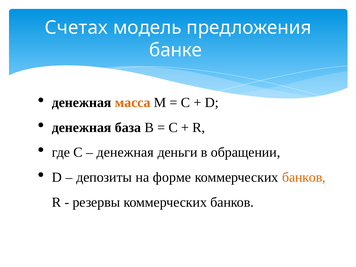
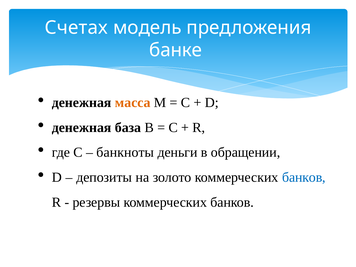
денежная: денежная -> банкноты (125, 152)
форме: форме -> золото (172, 177)
банков colour: orange -> blue (304, 177)
